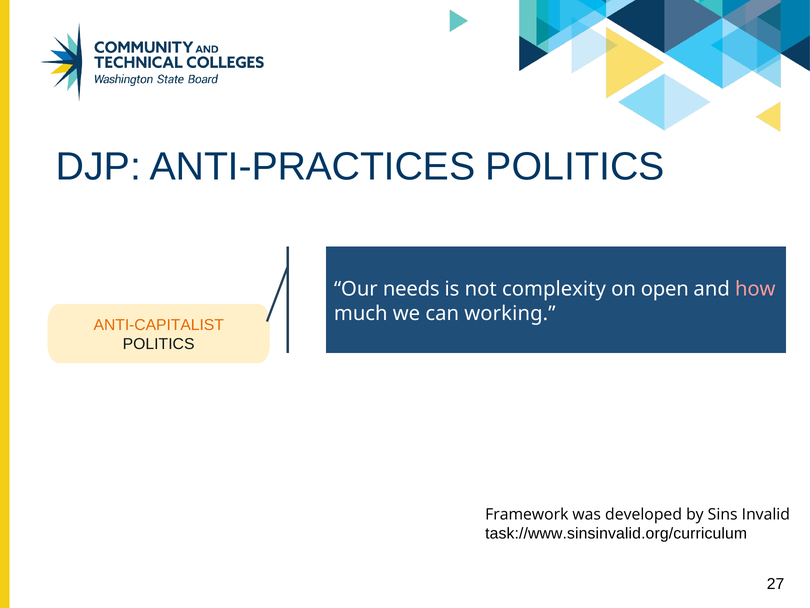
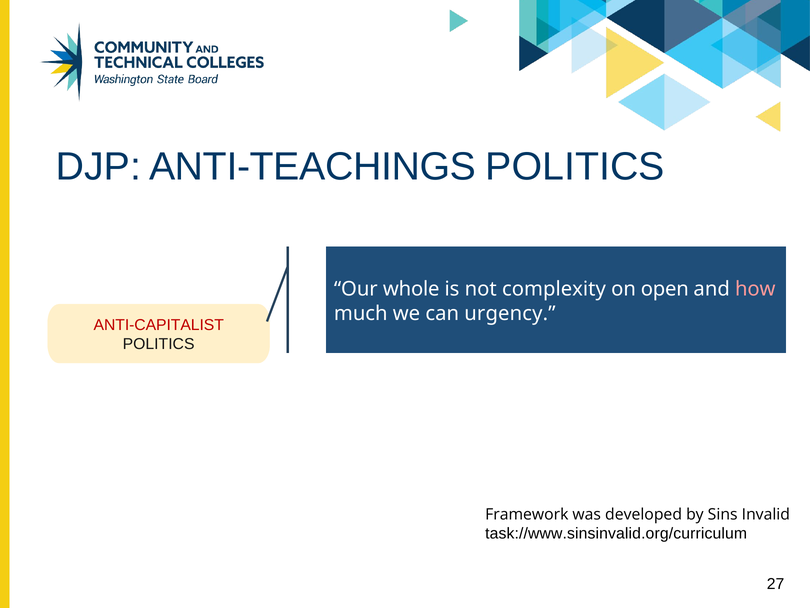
ANTI-PRACTICES: ANTI-PRACTICES -> ANTI-TEACHINGS (313, 166)
needs: needs -> whole (411, 289)
working: working -> urgency (510, 313)
ANTI-CAPITALIST colour: orange -> red (159, 325)
